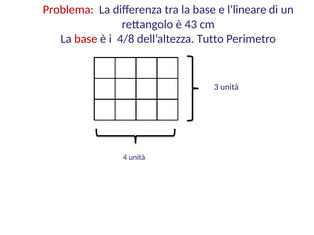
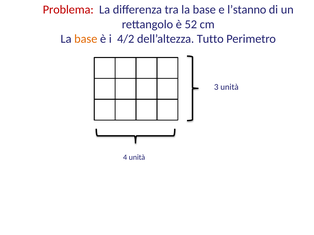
l’lineare: l’lineare -> l’stanno (247, 10)
43: 43 -> 52 (191, 24)
base colour: red -> orange (86, 39)
4/8: 4/8 -> 4/2 (126, 39)
